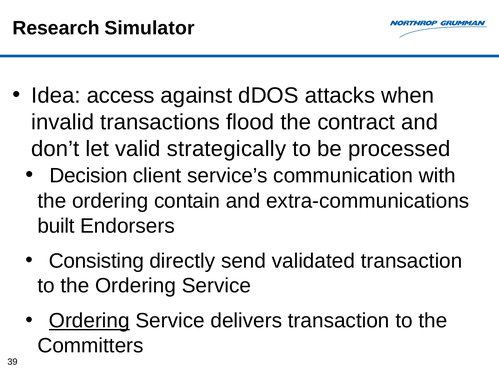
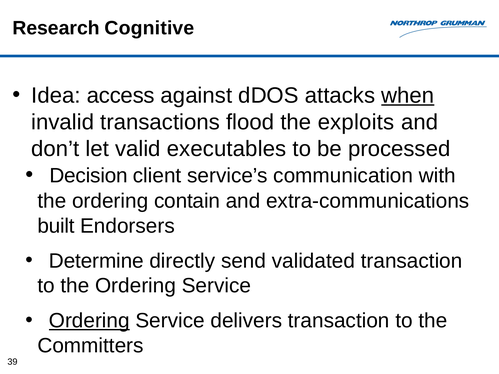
Simulator: Simulator -> Cognitive (149, 28)
when underline: none -> present (408, 96)
contract: contract -> exploits (356, 122)
strategically: strategically -> executables (227, 149)
Consisting: Consisting -> Determine (96, 261)
